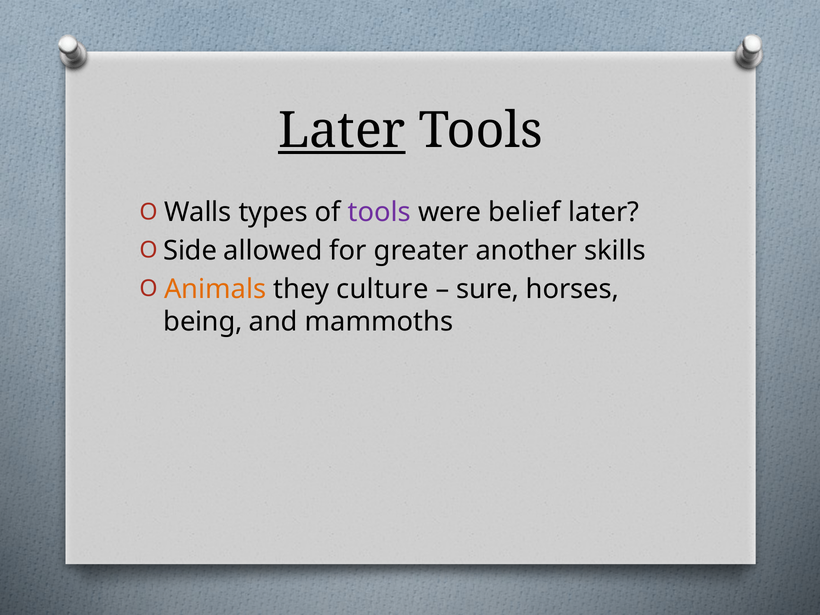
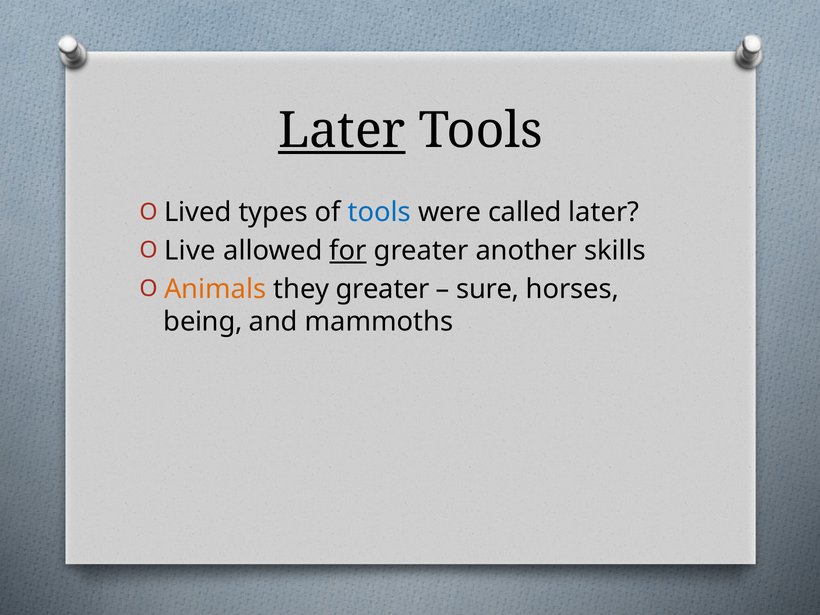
Walls: Walls -> Lived (198, 212)
tools colour: purple -> blue (379, 212)
belief: belief -> called (525, 212)
Side: Side -> Live (190, 251)
for underline: none -> present (348, 251)
they culture: culture -> greater (383, 289)
